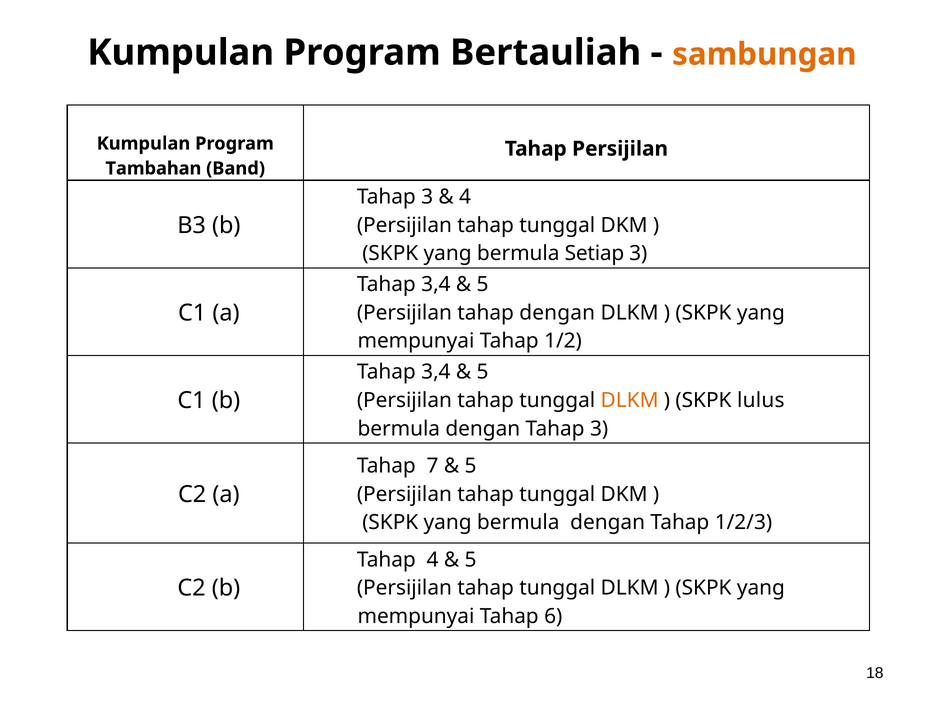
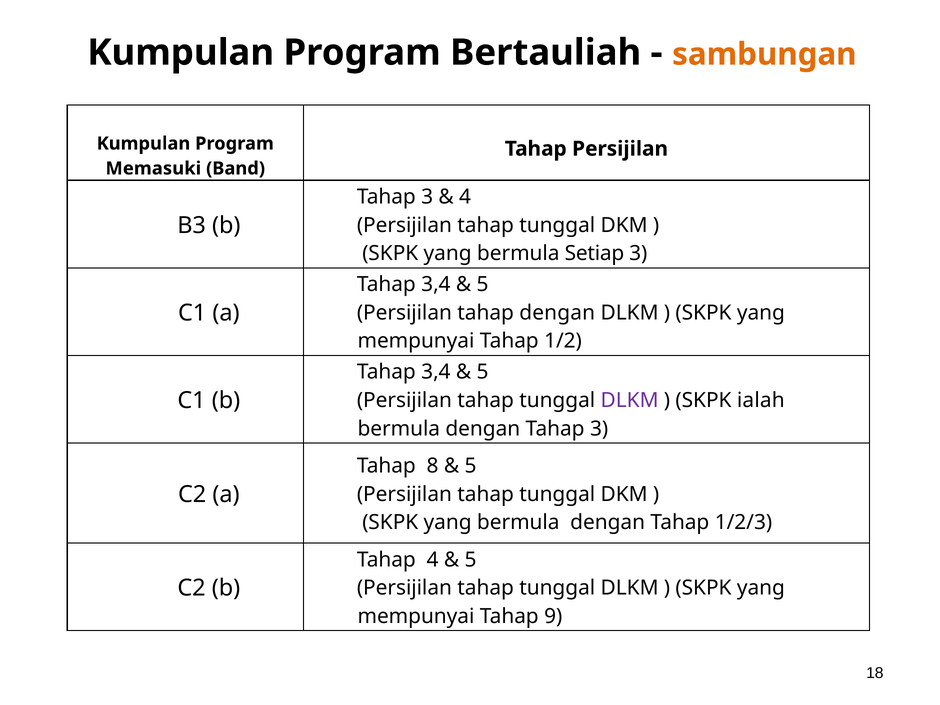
Tambahan: Tambahan -> Memasuki (153, 168)
DLKM colour: orange -> purple (630, 400)
lulus: lulus -> ialah (761, 400)
7: 7 -> 8 (433, 466)
6: 6 -> 9 (553, 616)
